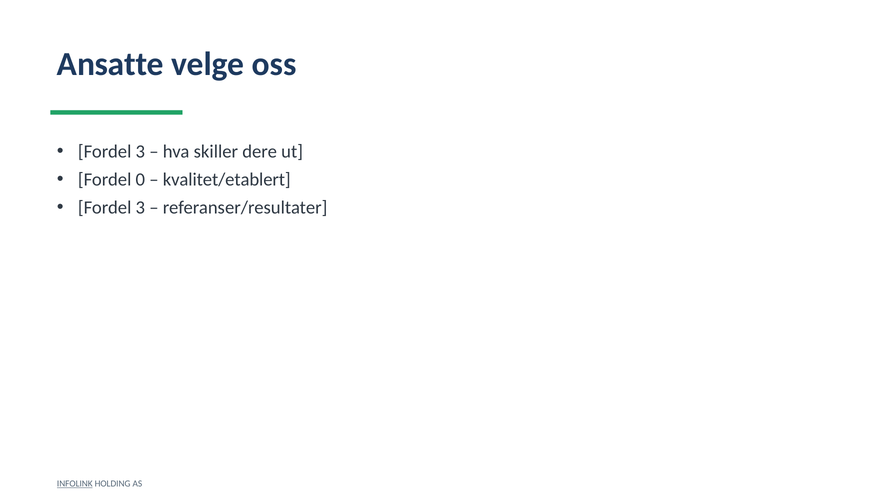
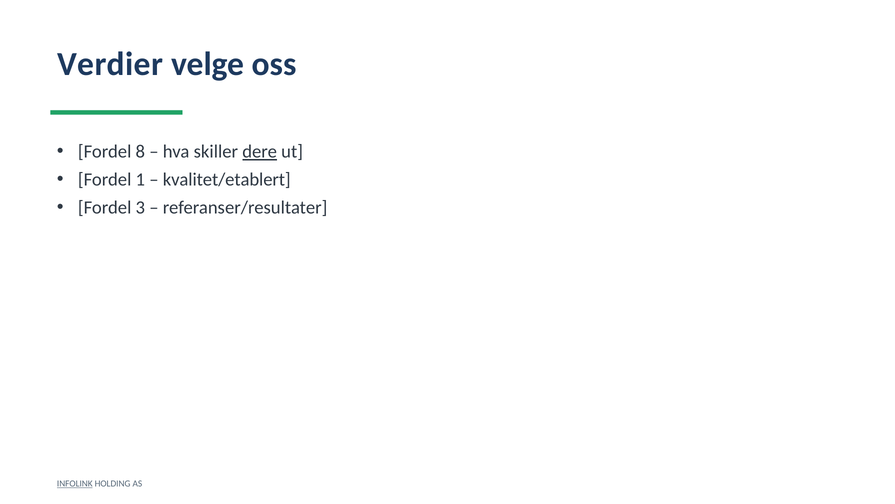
Ansatte: Ansatte -> Verdier (110, 64)
3: 3 -> 8 (140, 152)
dere underline: none -> present (260, 152)
0: 0 -> 1 (140, 180)
